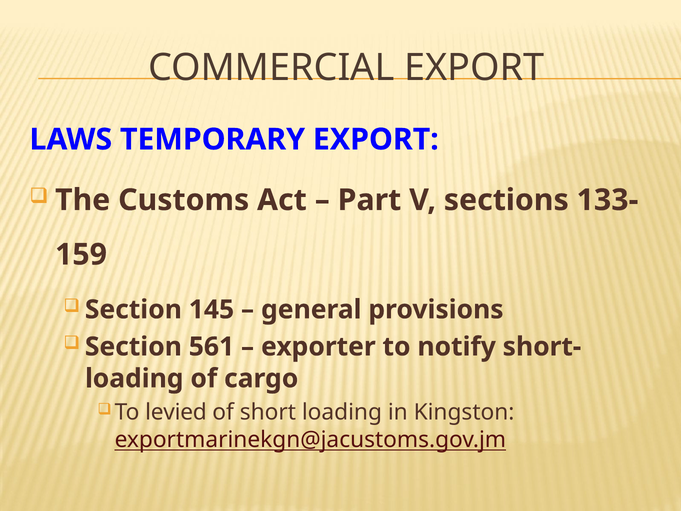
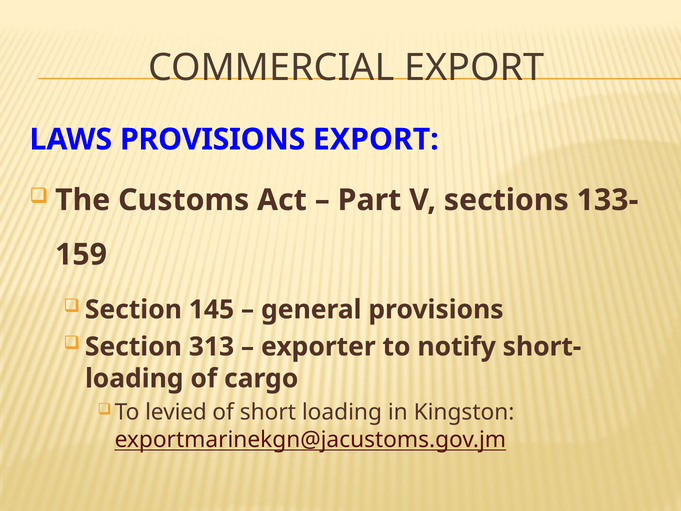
LAWS TEMPORARY: TEMPORARY -> PROVISIONS (213, 139)
561: 561 -> 313 (211, 347)
